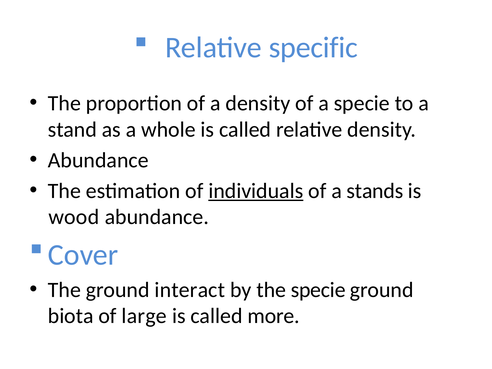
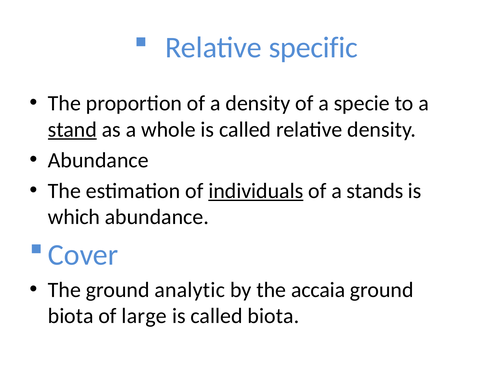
stand underline: none -> present (72, 129)
wood: wood -> which (74, 217)
interact: interact -> analytic (190, 290)
the specie: specie -> accaia (318, 290)
called more: more -> biota (273, 316)
